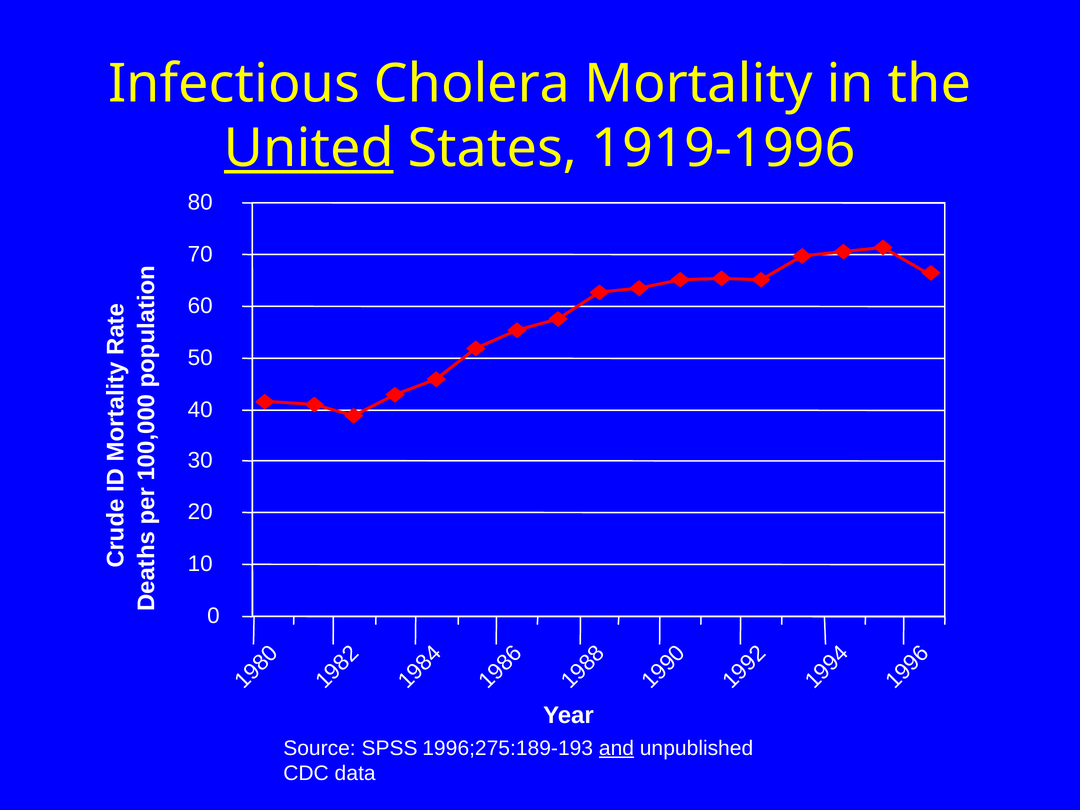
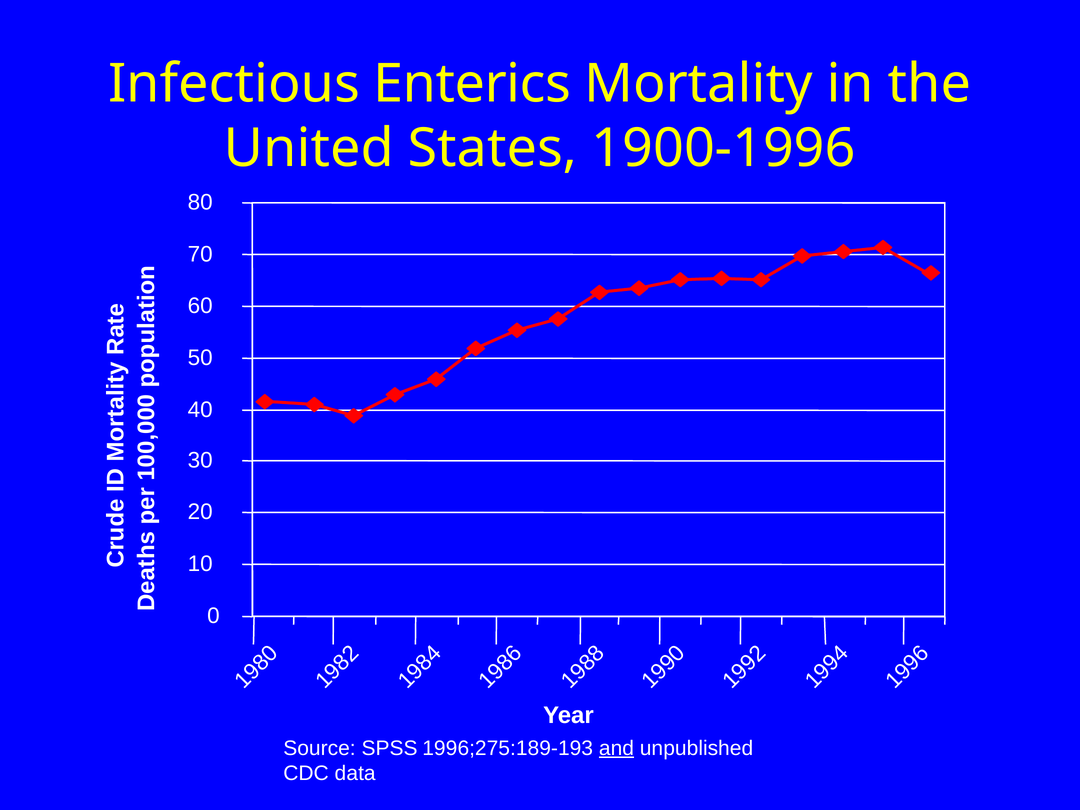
Cholera: Cholera -> Enterics (472, 84)
United underline: present -> none (309, 149)
1919-1996: 1919-1996 -> 1900-1996 (724, 149)
